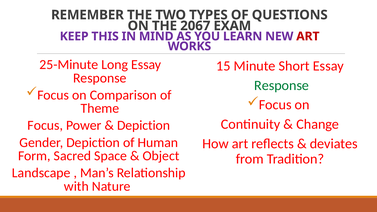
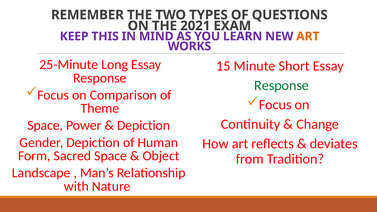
2067: 2067 -> 2021 (195, 26)
ART colour: red -> orange (308, 36)
Focus: Focus -> Space (45, 125)
